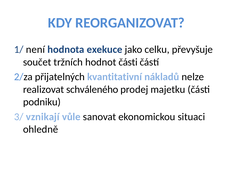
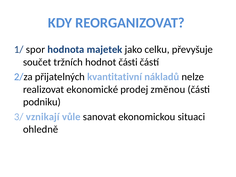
není: není -> spor (35, 50)
exekuce: exekuce -> majetek (105, 50)
schváleného: schváleného -> ekonomické (92, 89)
majetku: majetku -> změnou (168, 89)
